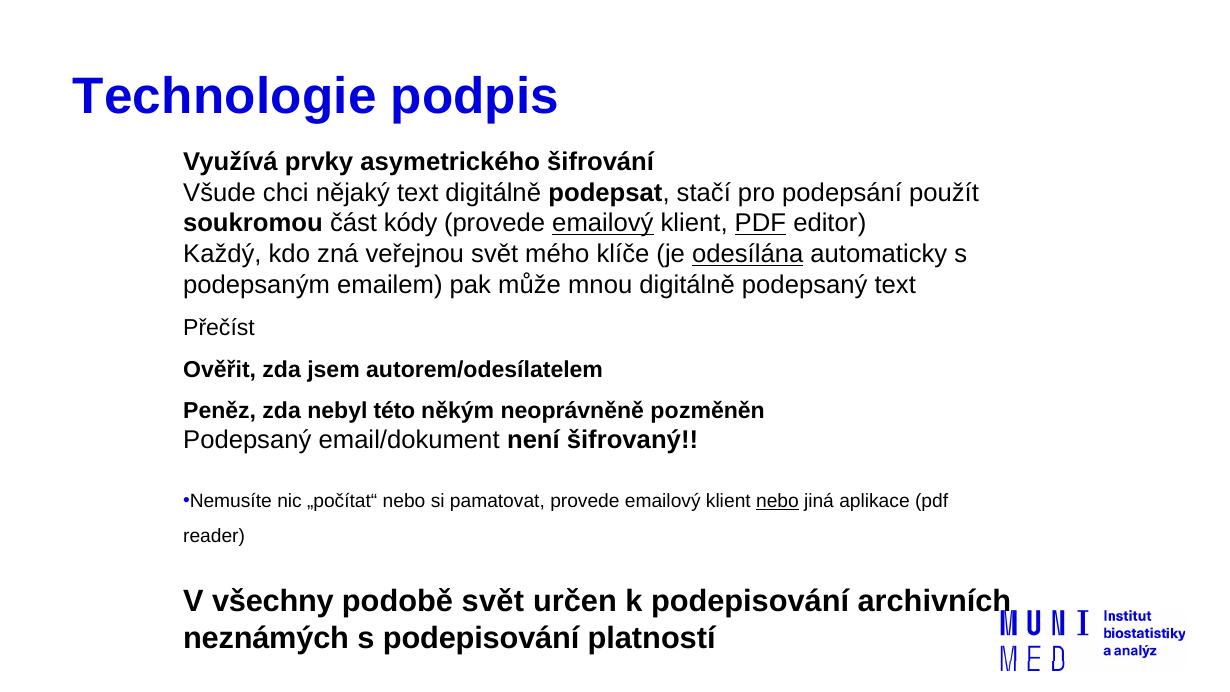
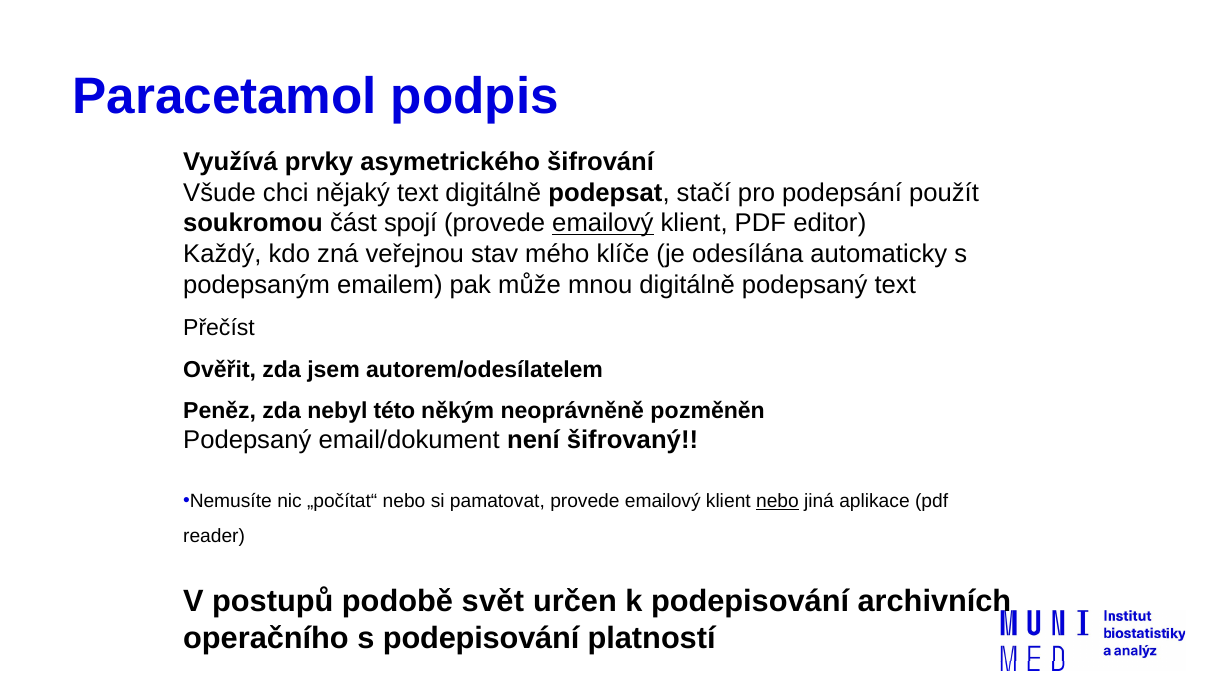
Technologie: Technologie -> Paracetamol (225, 97)
kódy: kódy -> spojí (411, 223)
PDF underline: present -> none (760, 223)
veřejnou svět: svět -> stav (495, 254)
odesílána underline: present -> none (748, 254)
všechny: všechny -> postupů (273, 601)
neznámých: neznámých -> operačního (266, 638)
